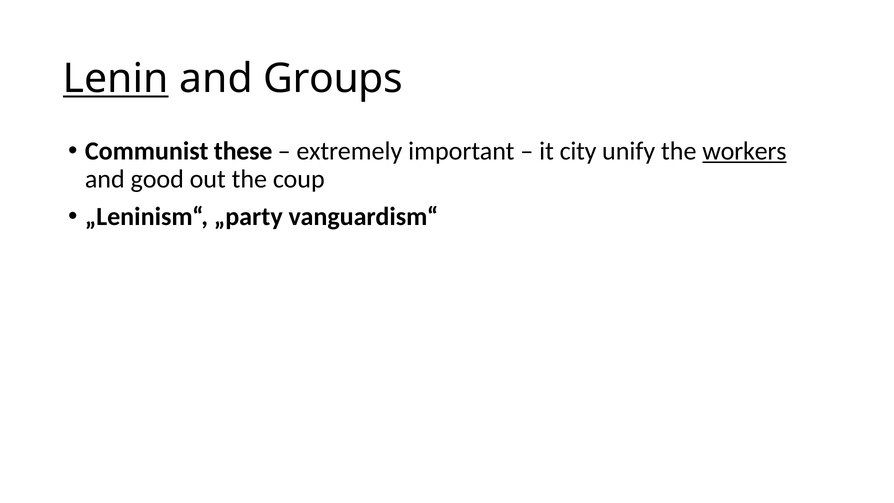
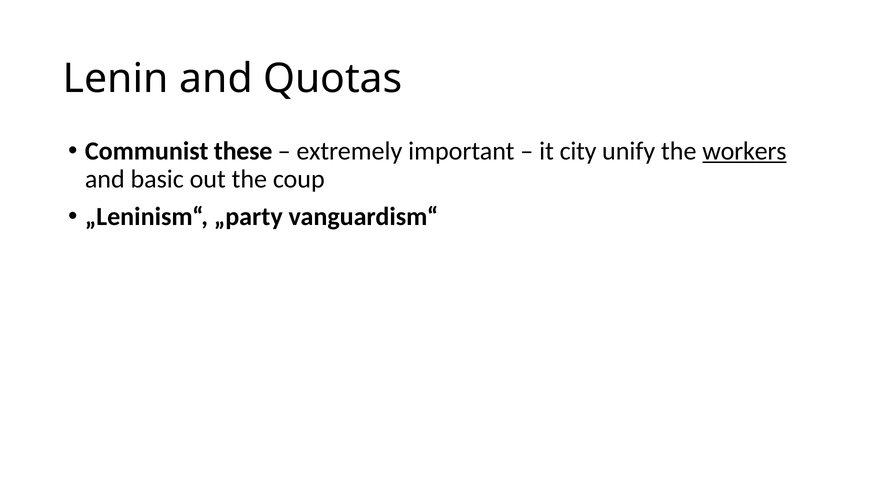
Lenin underline: present -> none (116, 79)
Groups: Groups -> Quotas (333, 79)
good: good -> basic (157, 179)
